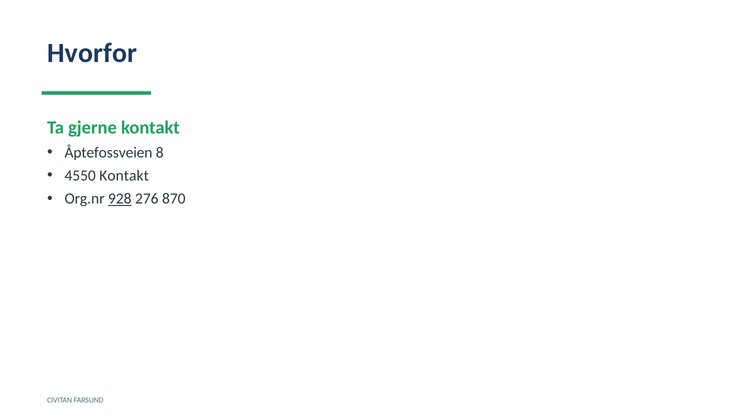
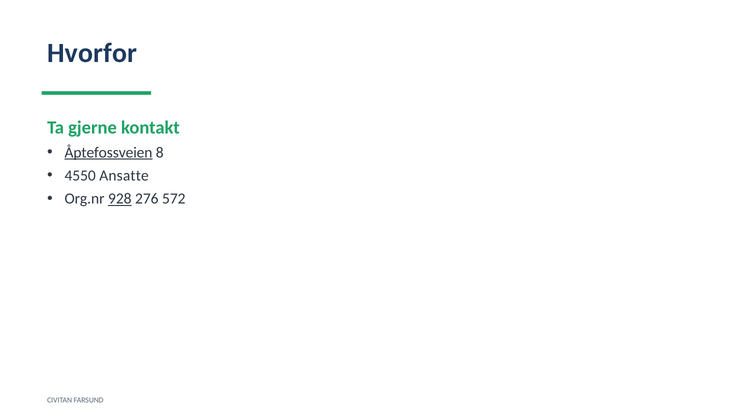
Åptefossveien underline: none -> present (108, 152)
4550 Kontakt: Kontakt -> Ansatte (124, 176)
870: 870 -> 572 (174, 199)
